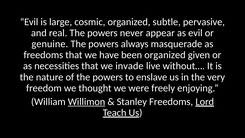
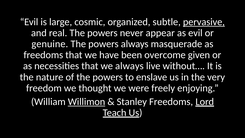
pervasive underline: none -> present (204, 22)
been organized: organized -> overcome (165, 55)
we invade: invade -> always (129, 66)
